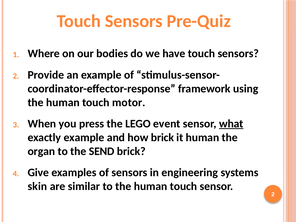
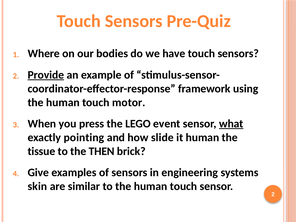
Provide underline: none -> present (46, 75)
exactly example: example -> pointing (84, 137)
how brick: brick -> slide (162, 137)
organ: organ -> tissue (41, 151)
SEND: SEND -> THEN (102, 151)
